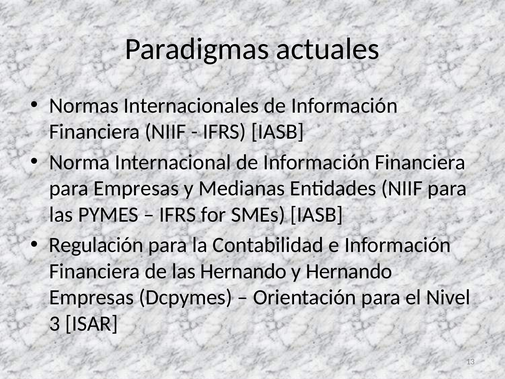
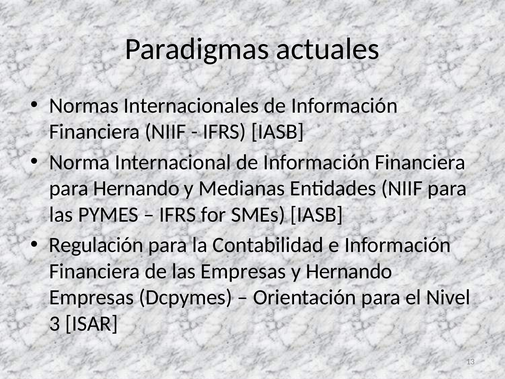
para Empresas: Empresas -> Hernando (136, 188)
las Hernando: Hernando -> Empresas (243, 271)
